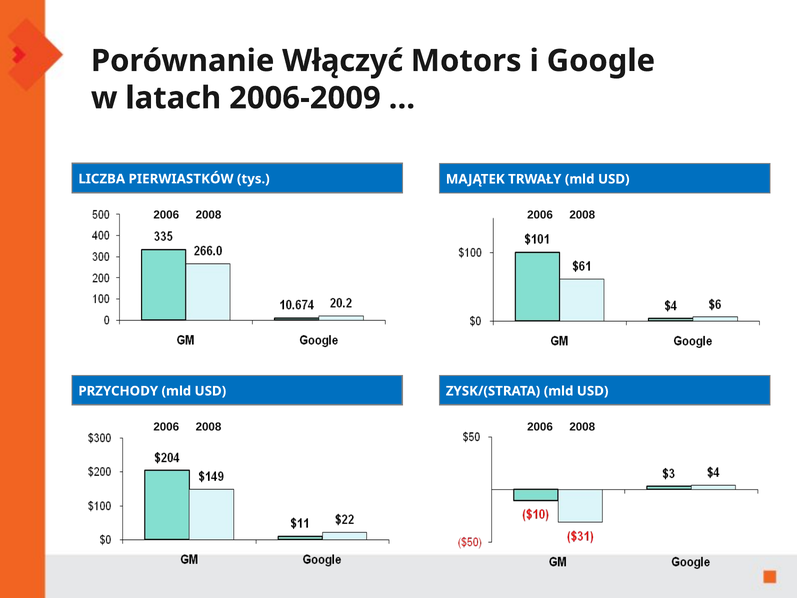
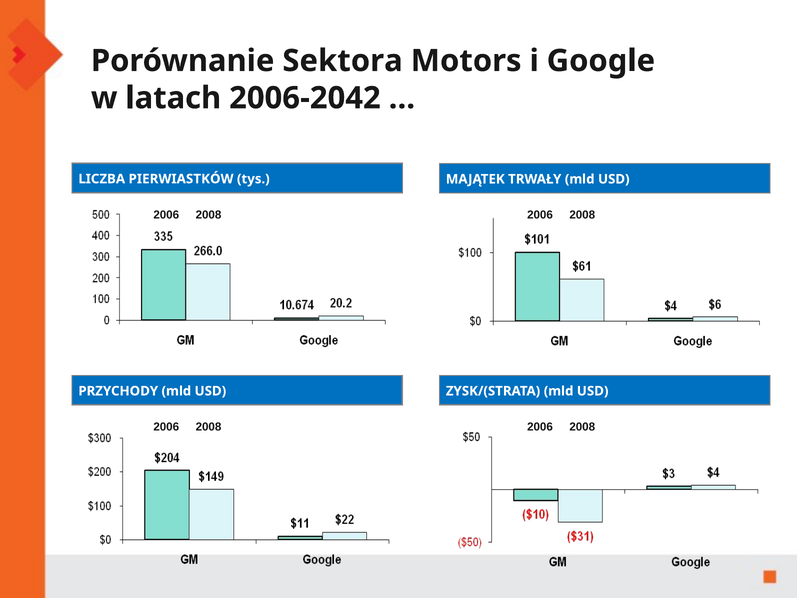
Włączyć: Włączyć -> Sektora (343, 61)
2006-2009: 2006-2009 -> 2006-2042 (305, 98)
